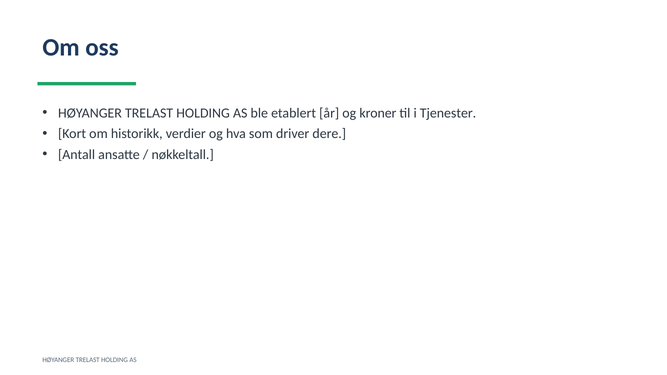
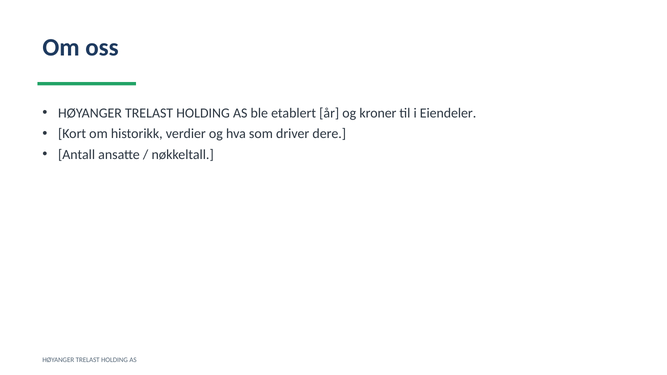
Tjenester: Tjenester -> Eiendeler (448, 113)
